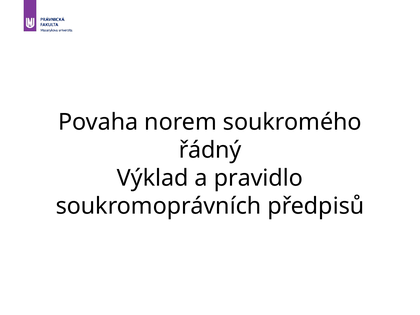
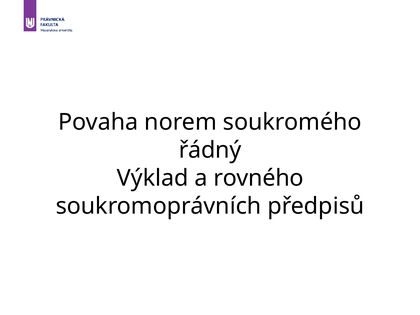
pravidlo: pravidlo -> rovného (258, 178)
